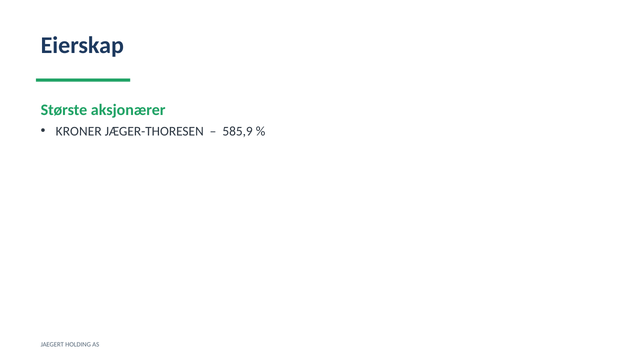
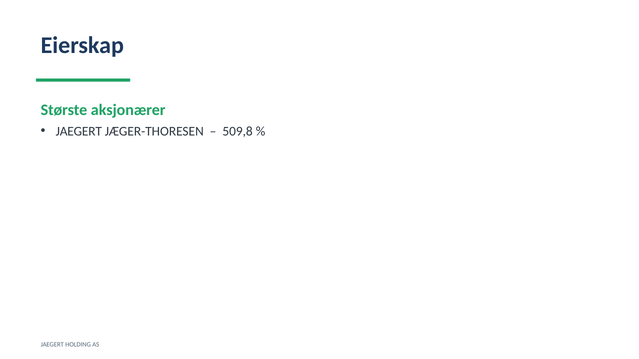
KRONER: KRONER -> JAEGERT (79, 131)
585,9: 585,9 -> 509,8 (238, 131)
